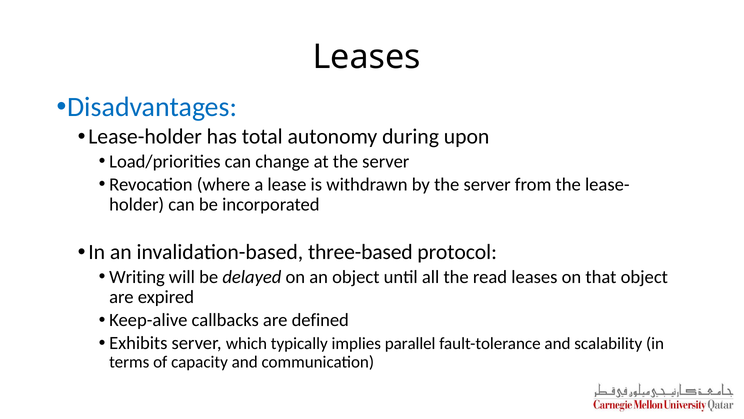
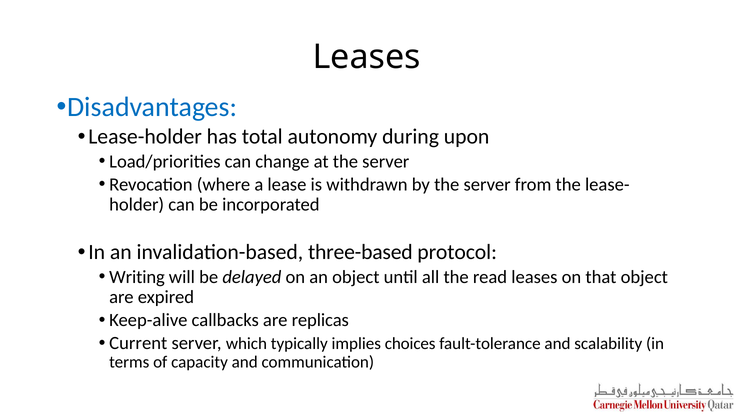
defined: defined -> replicas (320, 320)
Exhibits: Exhibits -> Current (138, 343)
parallel: parallel -> choices (410, 343)
